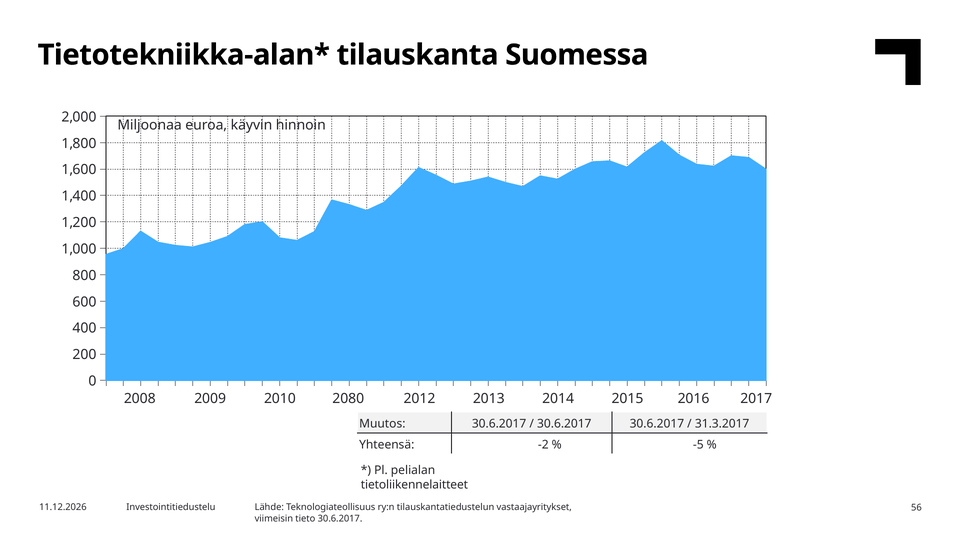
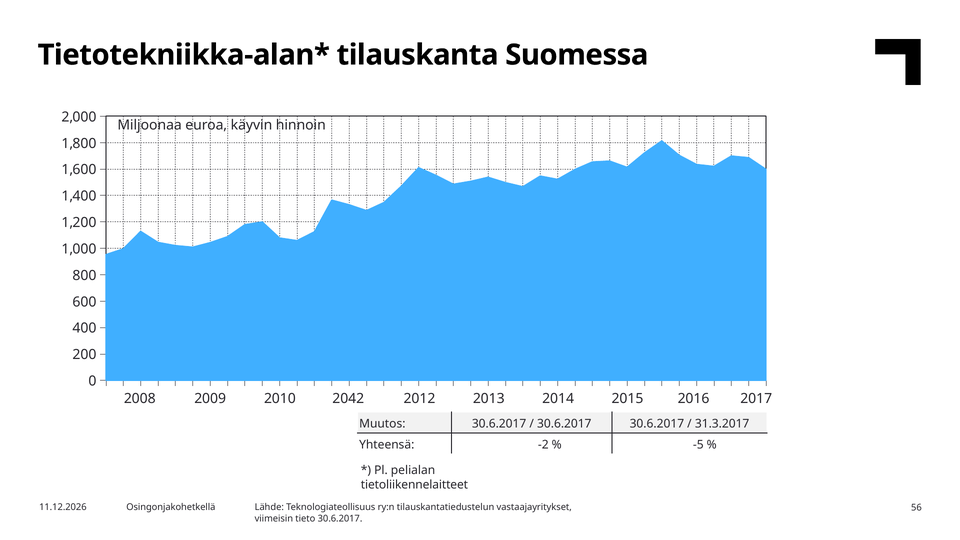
2080: 2080 -> 2042 (348, 399)
Investointitiedustelu: Investointitiedustelu -> Osingonjakohetkellä (171, 507)
